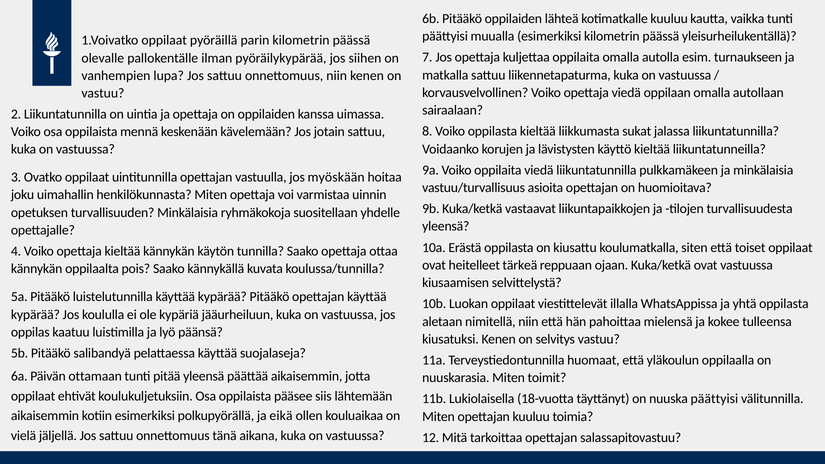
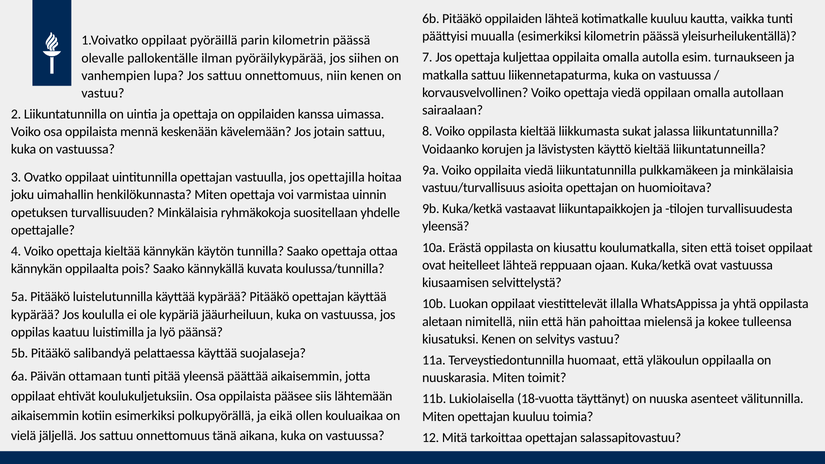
myöskään: myöskään -> opettajilla (336, 177)
heitelleet tärkeä: tärkeä -> lähteä (520, 265)
nuuska päättyisi: päättyisi -> asenteet (715, 399)
